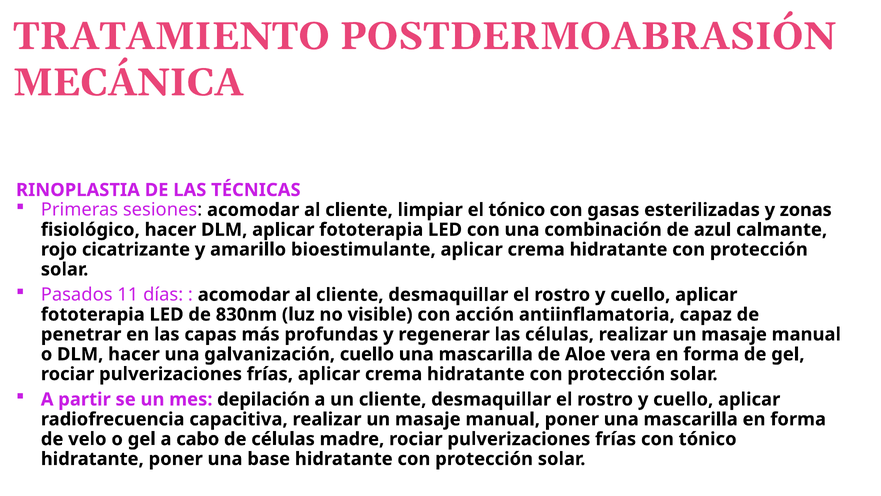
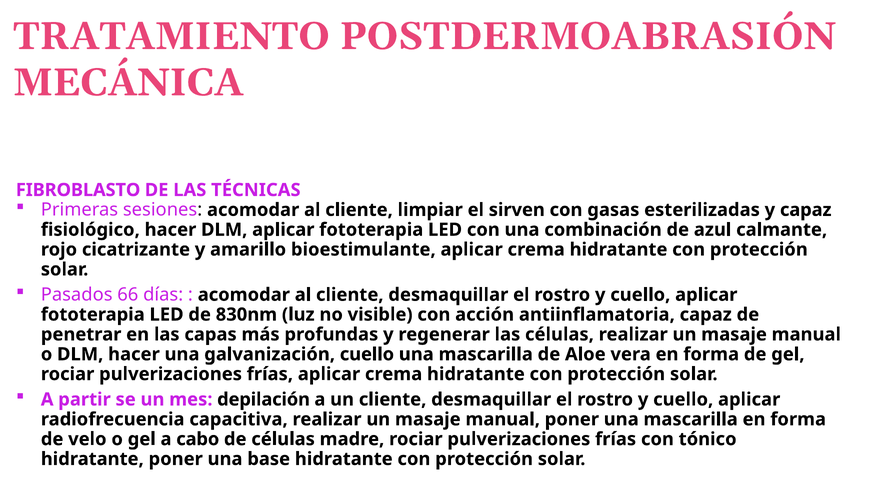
RINOPLASTIA: RINOPLASTIA -> FIBROBLASTO (78, 190)
el tónico: tónico -> sirven (517, 210)
y zonas: zonas -> capaz (806, 210)
11: 11 -> 66 (128, 294)
